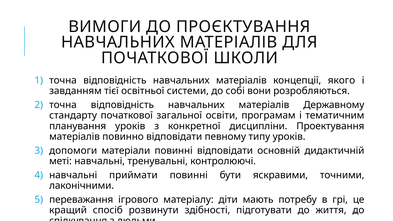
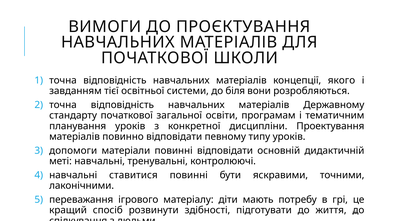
собі: собі -> біля (235, 91)
приймати: приймати -> ставитися (133, 175)
